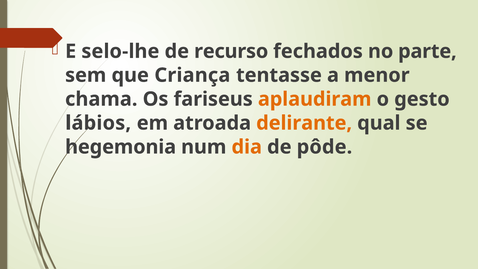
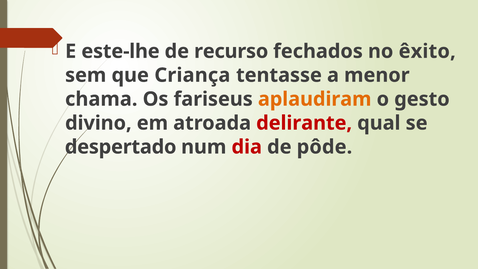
selo-lhe: selo-lhe -> este-lhe (121, 51)
parte: parte -> êxito (427, 51)
lábios: lábios -> divino (98, 123)
delirante colour: orange -> red (304, 123)
hegemonia: hegemonia -> despertado (121, 147)
dia colour: orange -> red (247, 147)
